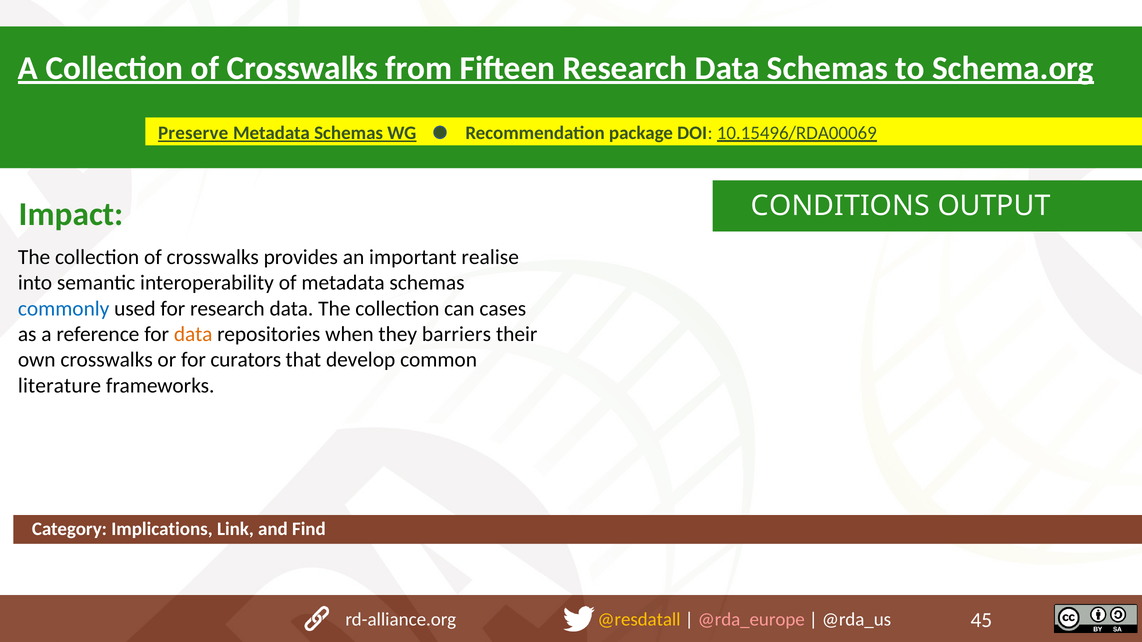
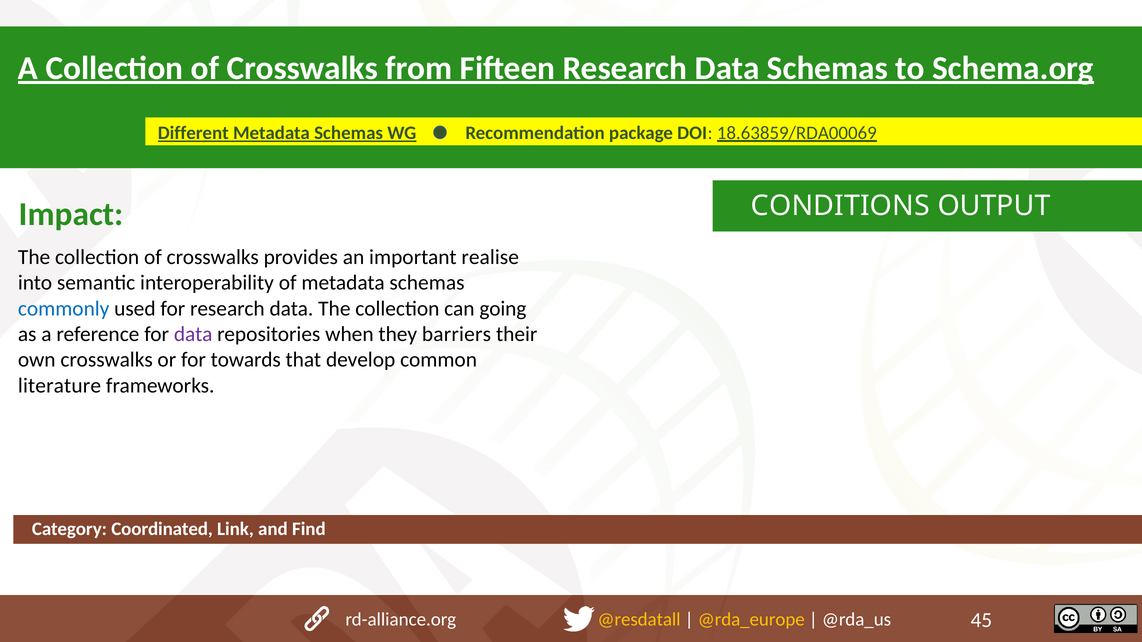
Preserve: Preserve -> Different (193, 133)
10.15496/RDA00069: 10.15496/RDA00069 -> 18.63859/RDA00069 (797, 133)
cases: cases -> going (503, 309)
data colour: orange -> purple (193, 334)
curators: curators -> towards (246, 360)
Implications: Implications -> Coordinated (162, 529)
@rda_europe colour: pink -> yellow (751, 620)
